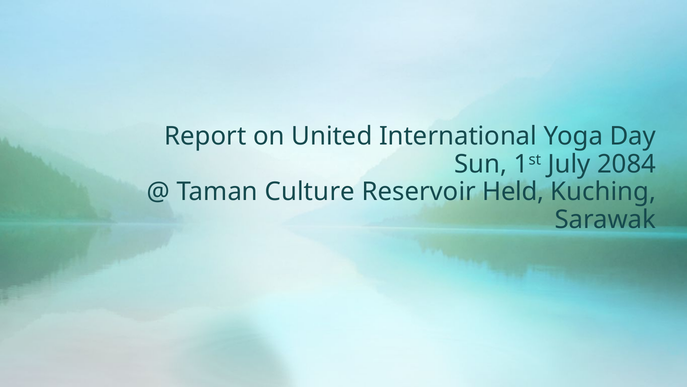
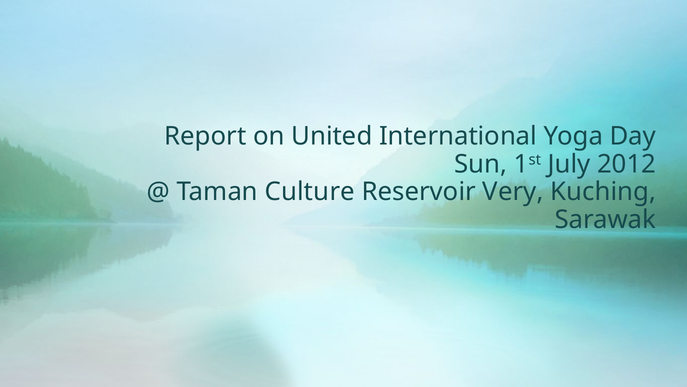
2084: 2084 -> 2012 (627, 164)
Held: Held -> Very (513, 192)
